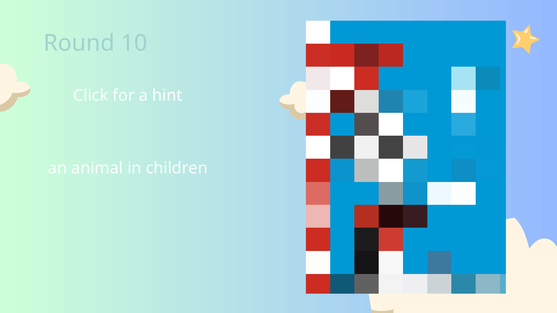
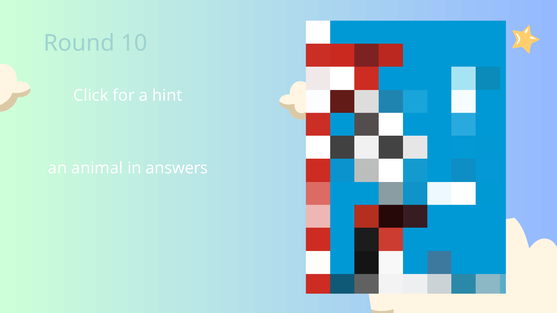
children: children -> answers (177, 168)
